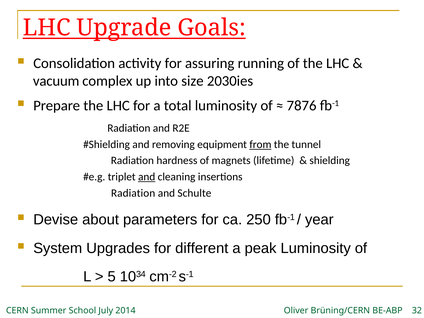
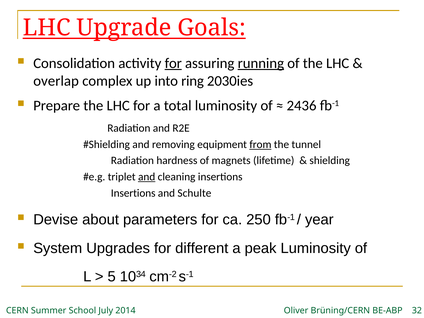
for underline: none -> present (173, 63)
running underline: none -> present (261, 63)
vacuum: vacuum -> overlap (56, 81)
size: size -> ring (193, 81)
7876: 7876 -> 2436 (302, 106)
Radiation: Radiation -> Insertions (133, 193)
